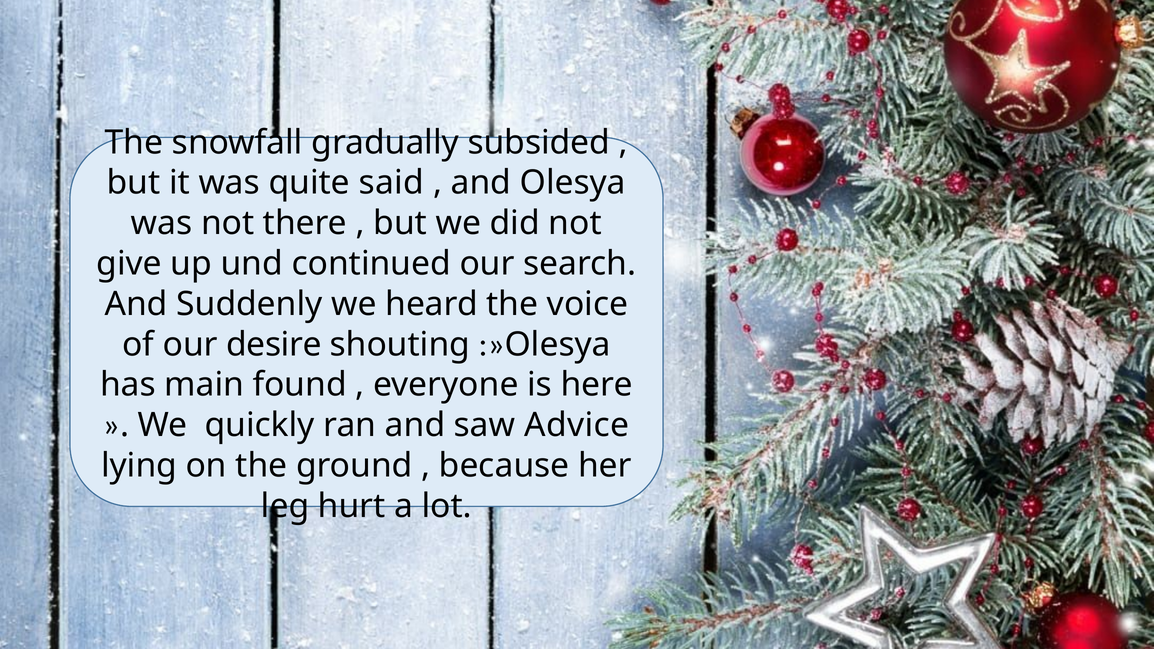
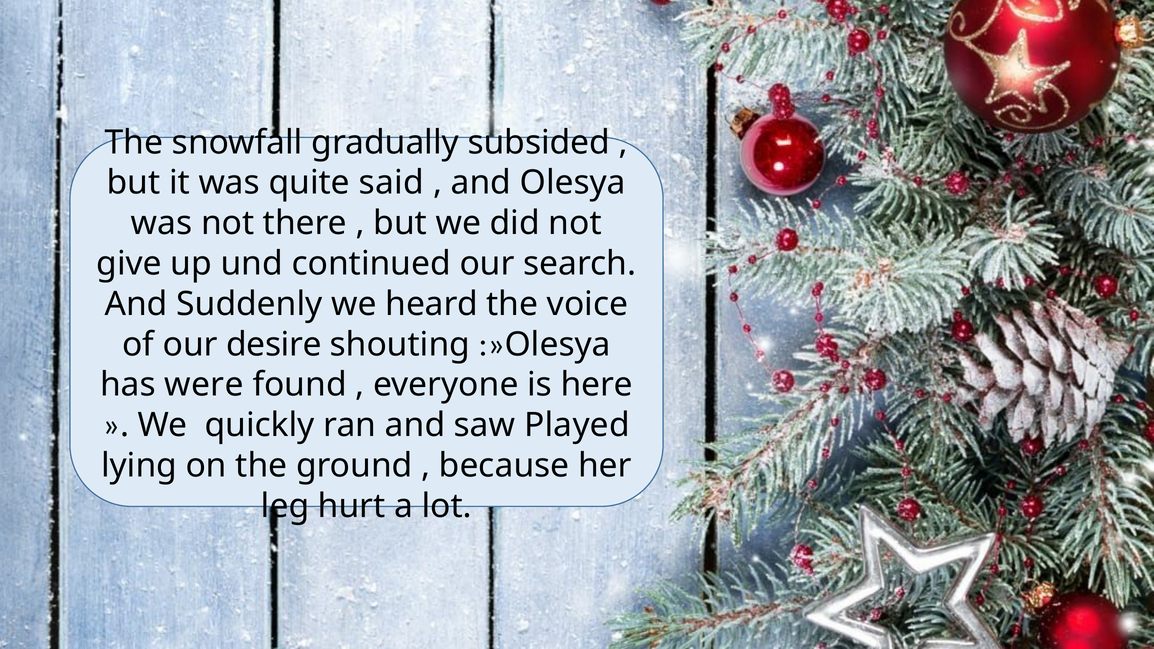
main: main -> were (204, 385)
Advice: Advice -> Played (577, 425)
